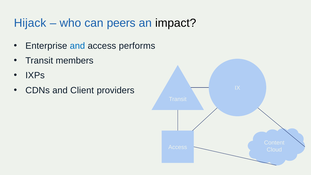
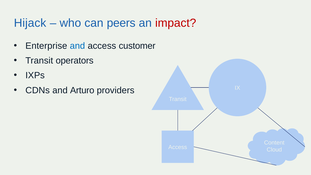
impact colour: black -> red (176, 23)
performs: performs -> customer (137, 46)
members: members -> operators (75, 61)
Client: Client -> Arturo (82, 90)
